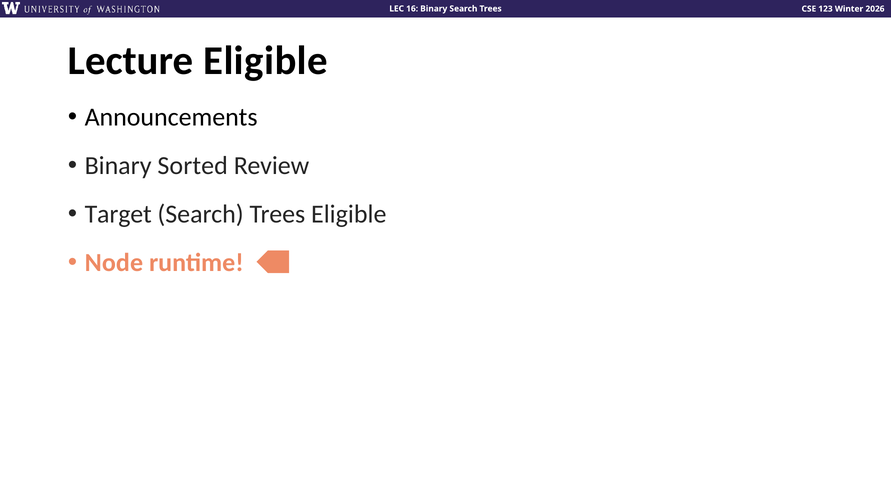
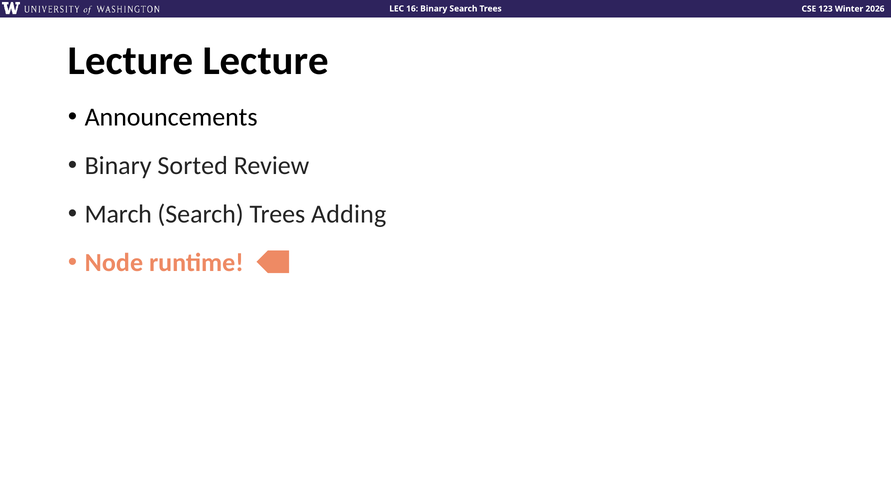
Lecture Eligible: Eligible -> Lecture (266, 61)
Target: Target -> March (118, 214)
Trees Eligible: Eligible -> Adding (349, 214)
